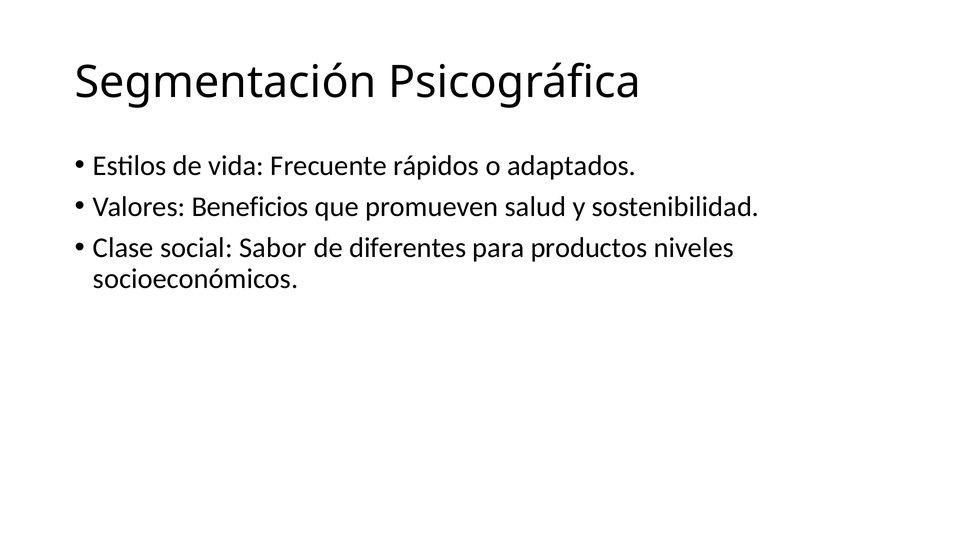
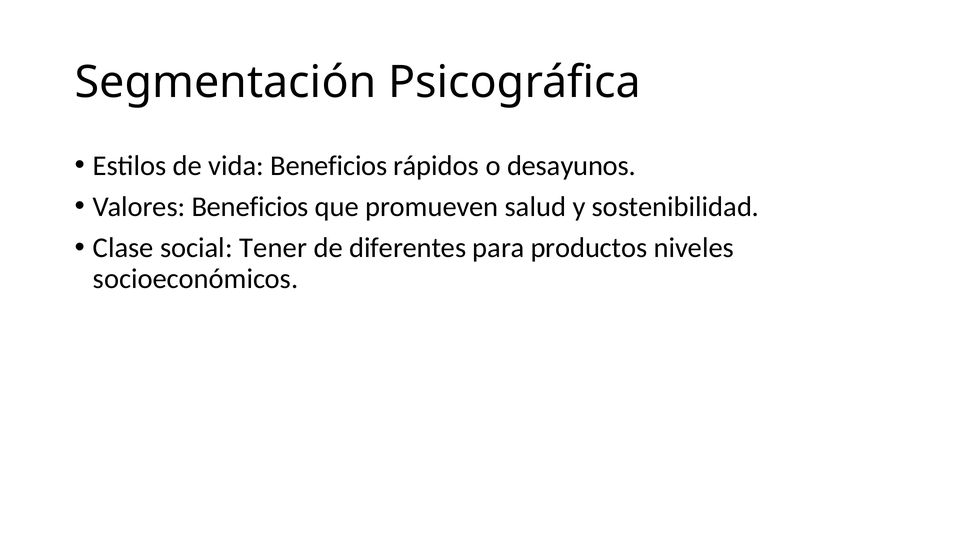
vida Frecuente: Frecuente -> Beneficios (329, 166)
adaptados: adaptados -> desayunos (572, 166)
Sabor: Sabor -> Tener (273, 248)
